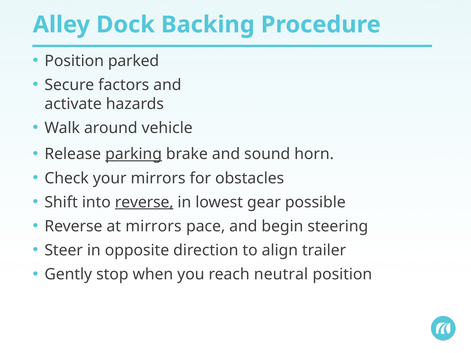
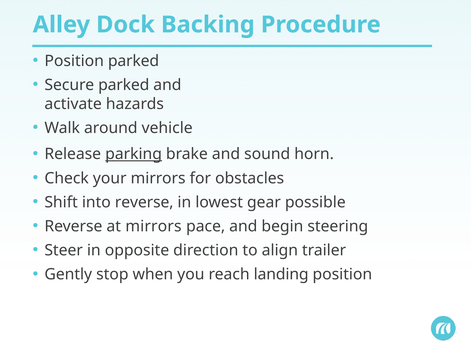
Secure factors: factors -> parked (124, 85)
reverse underline: present -> none (144, 202)
neutral: neutral -> landing (281, 275)
